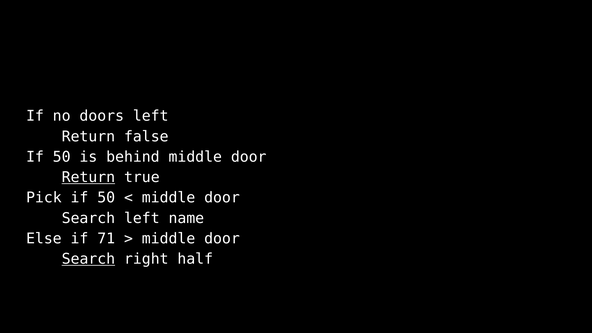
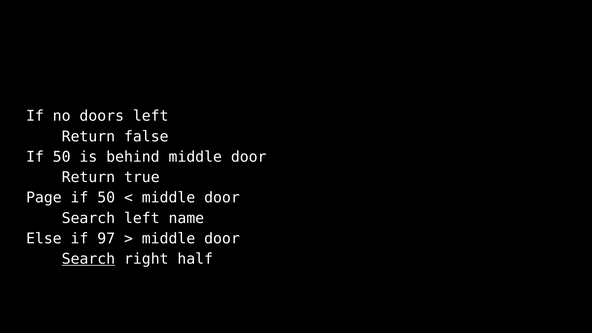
Return underline: present -> none (88, 177)
Pick: Pick -> Page (44, 198)
71: 71 -> 97 (106, 239)
